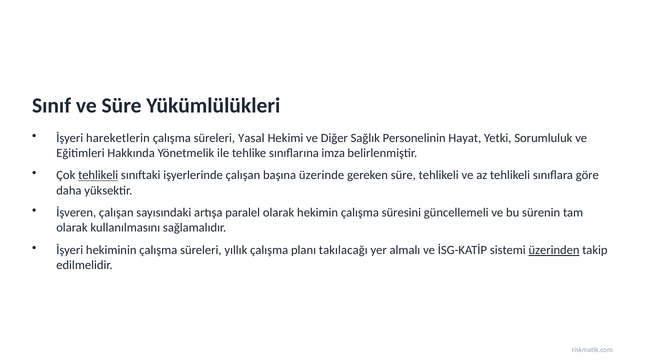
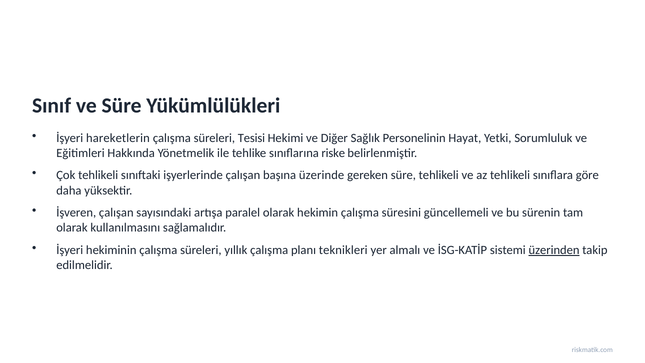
Yasal: Yasal -> Tesisi (251, 138)
imza: imza -> riske (333, 153)
tehlikeli underline: present -> none (98, 175)
takılacağı: takılacağı -> teknikleri (343, 250)
